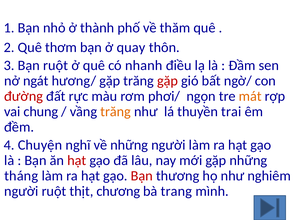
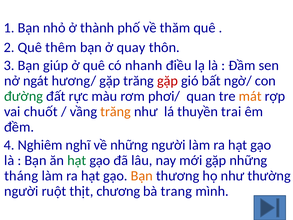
thơm: thơm -> thêm (61, 47)
Bạn ruột: ruột -> giúp (56, 65)
đường colour: red -> green (24, 96)
ngọn: ngọn -> quan (201, 96)
chung: chung -> chuốt (41, 111)
Chuyện: Chuyện -> Nghiêm (40, 145)
hạt colour: red -> green (77, 160)
Bạn colour: red -> orange (142, 176)
nghiêm: nghiêm -> thường (269, 176)
